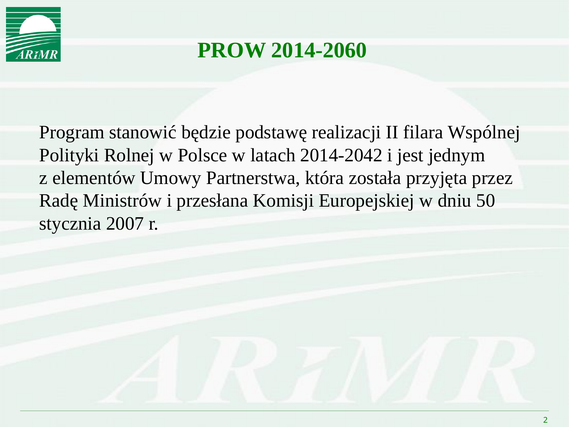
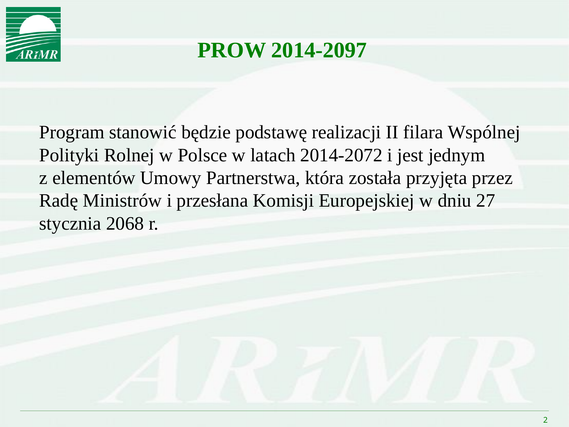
2014-2060: 2014-2060 -> 2014-2097 (319, 50)
2014-2042: 2014-2042 -> 2014-2072 (341, 155)
50: 50 -> 27 (486, 201)
2007: 2007 -> 2068 (125, 223)
